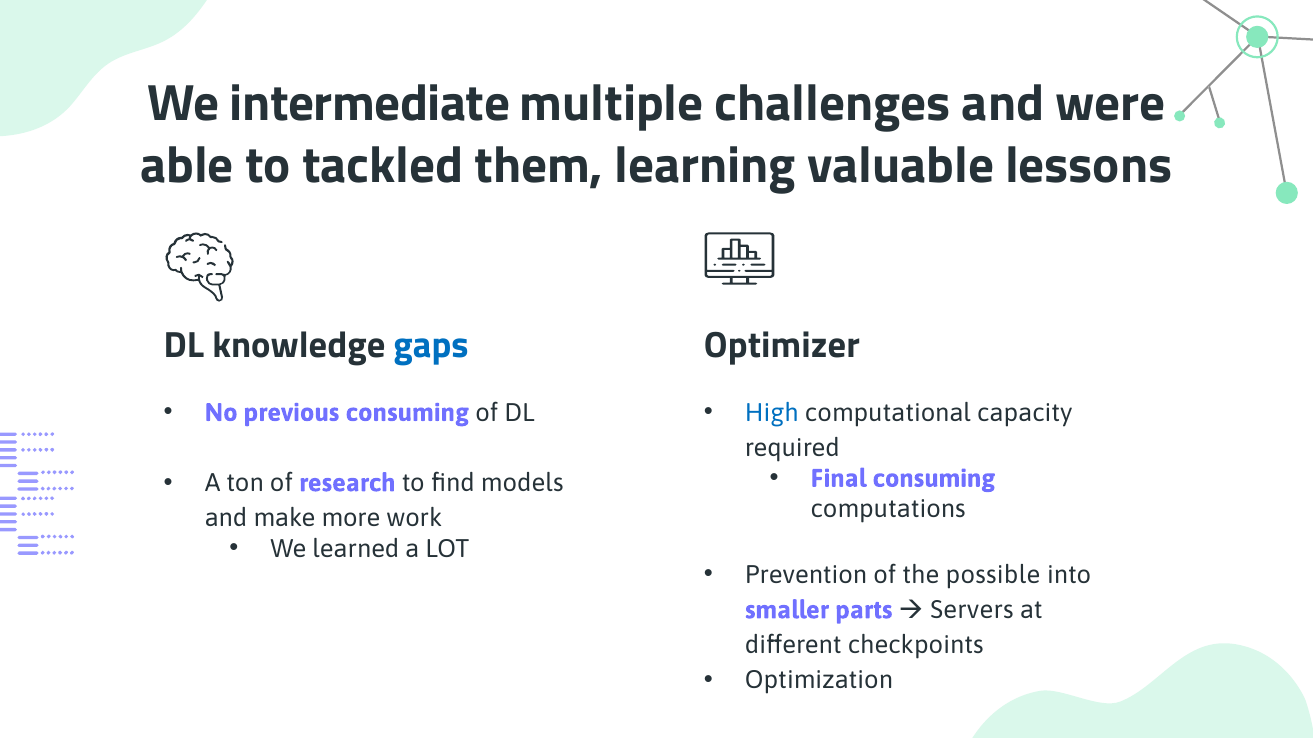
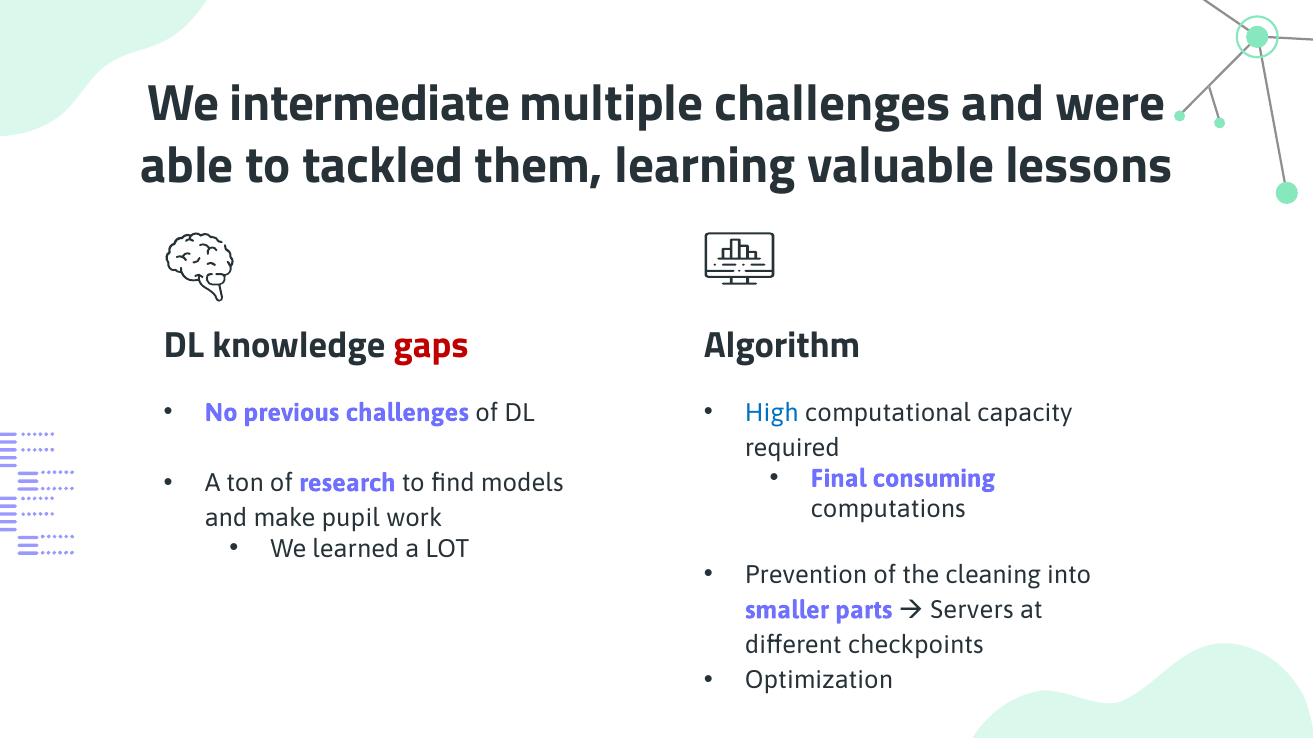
Optimizer: Optimizer -> Algorithm (782, 346)
gaps colour: blue -> red (431, 346)
previous consuming: consuming -> challenges (407, 413)
more: more -> pupil (351, 519)
possible: possible -> cleaning (993, 575)
